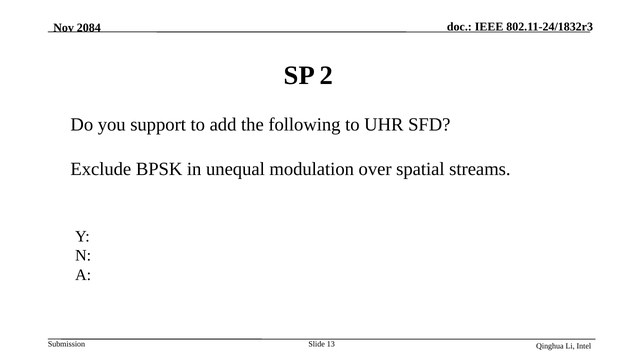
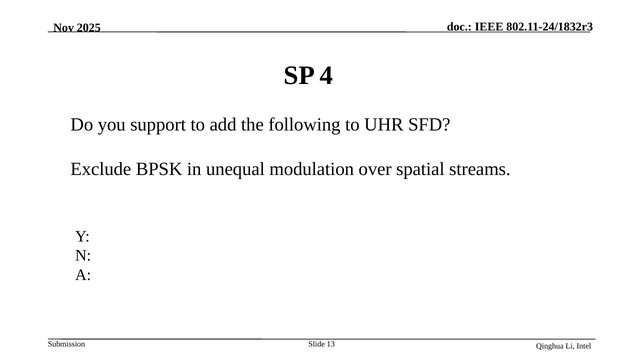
2084: 2084 -> 2025 (89, 28)
2: 2 -> 4 (327, 75)
